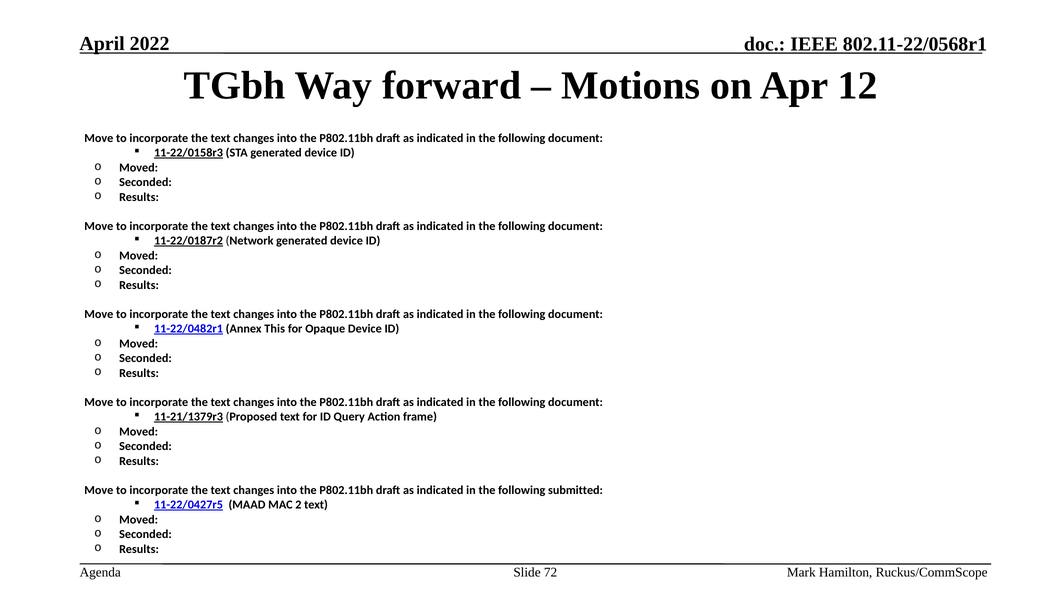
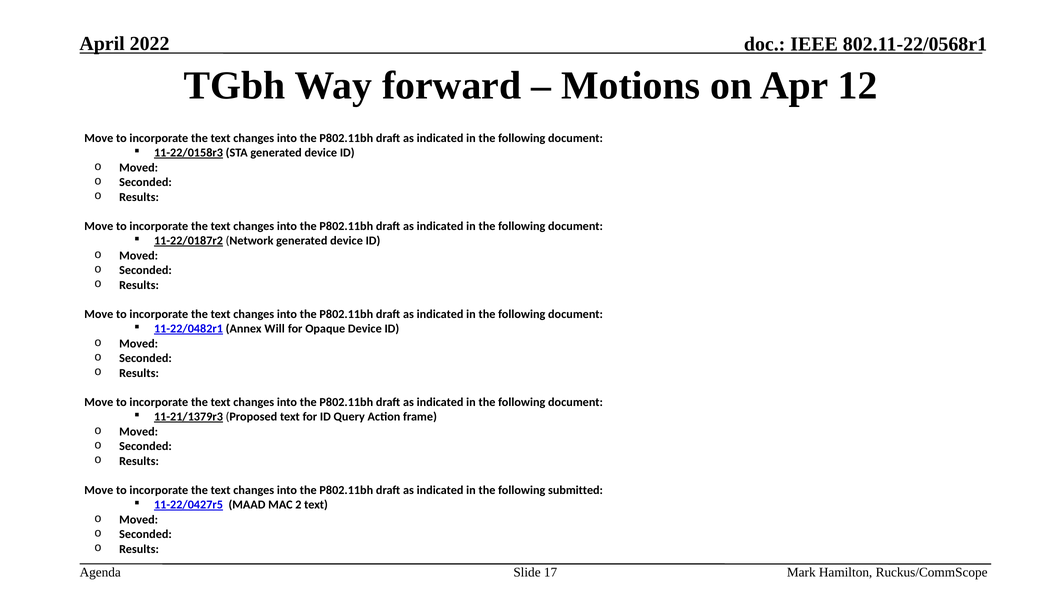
This: This -> Will (275, 329)
72: 72 -> 17 (551, 573)
